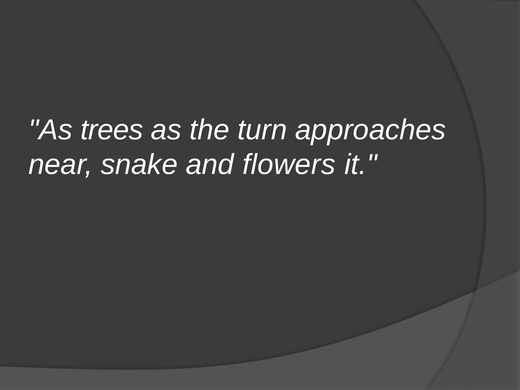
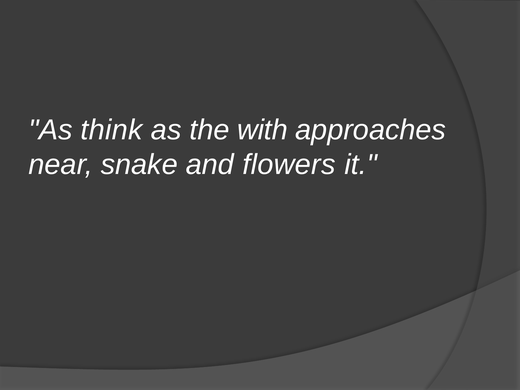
trees: trees -> think (112, 130)
turn: turn -> with (263, 130)
